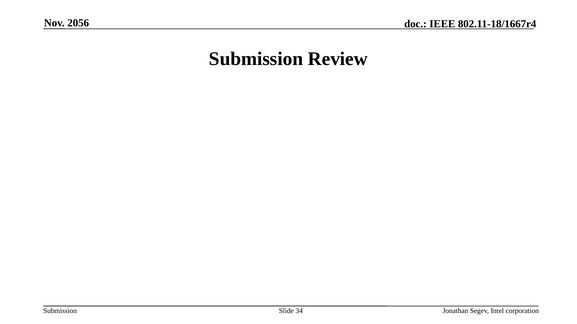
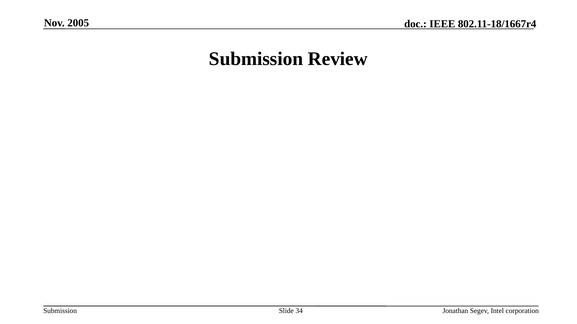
2056: 2056 -> 2005 (78, 23)
